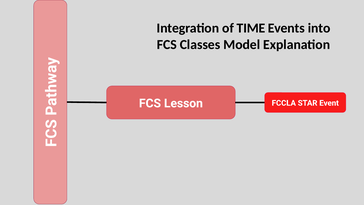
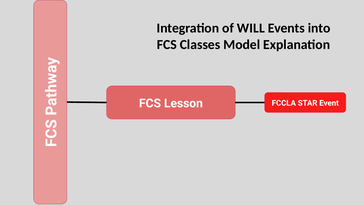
TIME: TIME -> WILL (251, 28)
